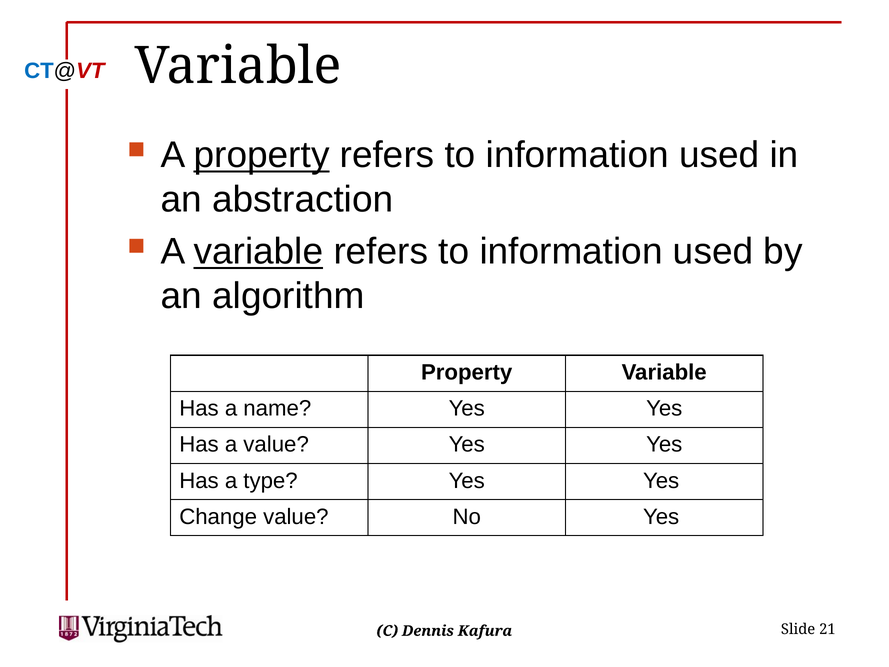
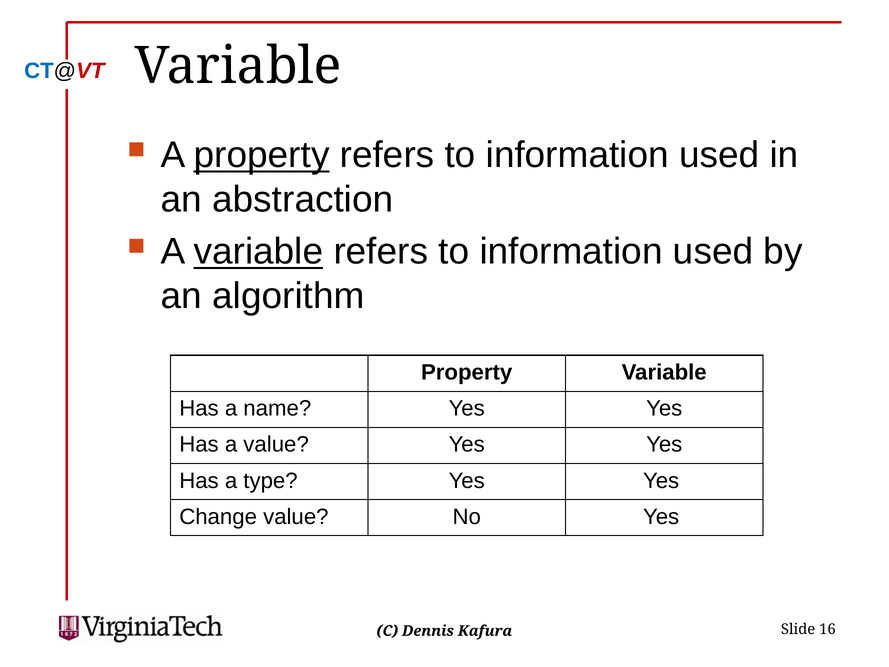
21: 21 -> 16 (827, 629)
